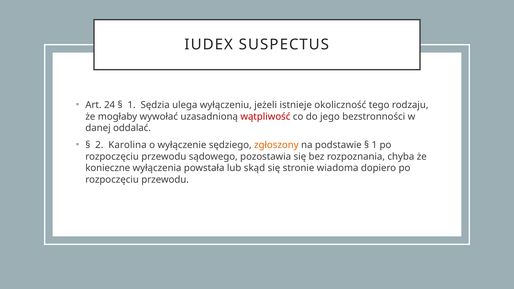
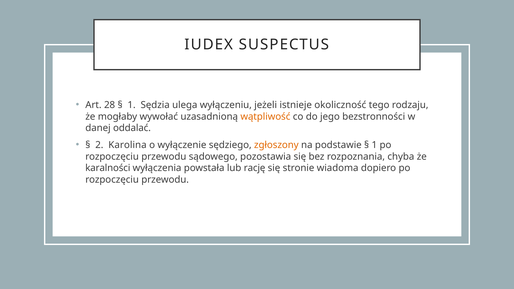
24: 24 -> 28 (110, 105)
wątpliwość colour: red -> orange (265, 117)
konieczne: konieczne -> karalności (108, 168)
skąd: skąd -> rację (255, 168)
